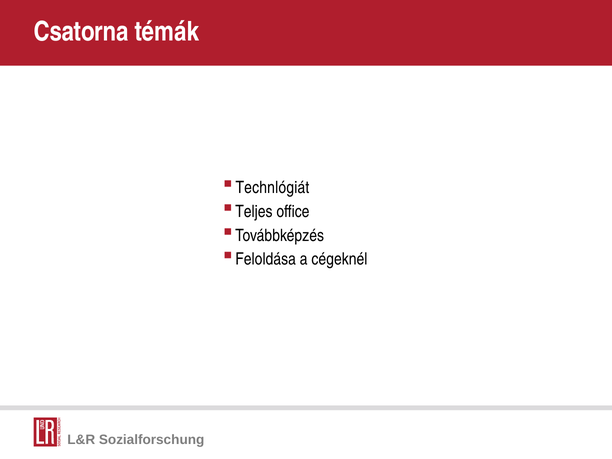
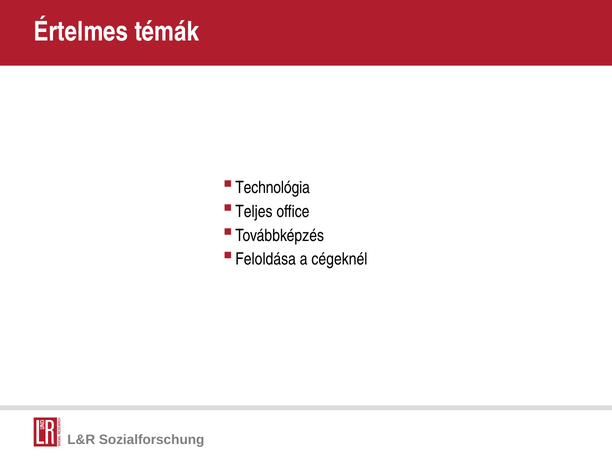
Csatorna: Csatorna -> Értelmes (81, 32)
Technlógiát: Technlógiát -> Technológia (273, 188)
